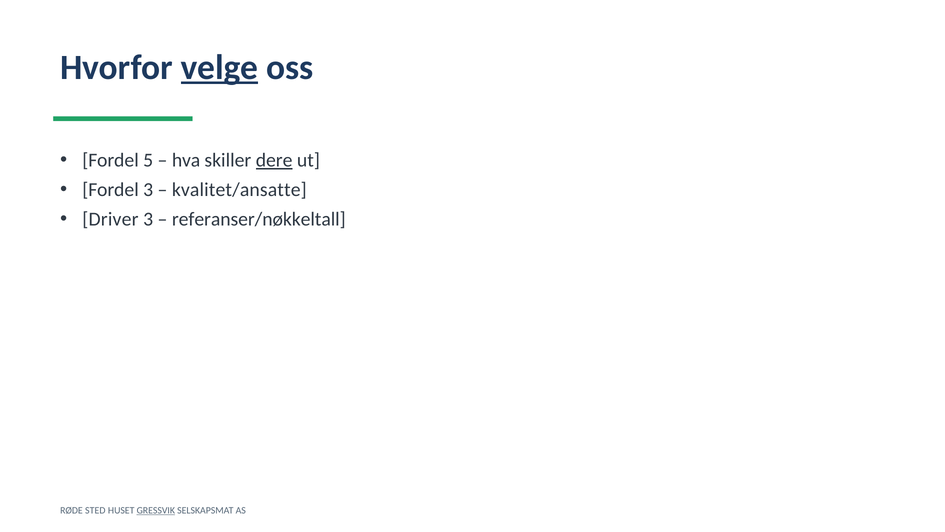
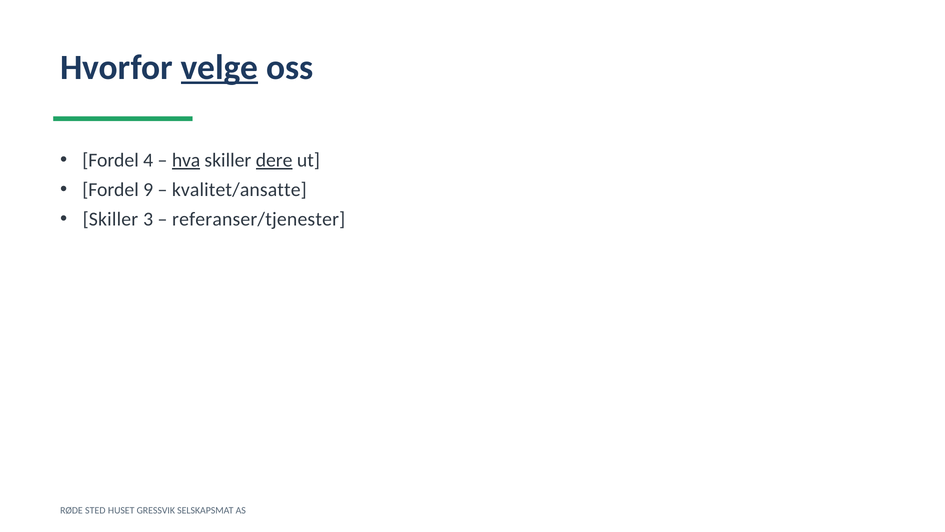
5: 5 -> 4 (148, 160)
hva underline: none -> present (186, 160)
Fordel 3: 3 -> 9 (148, 190)
Driver: Driver -> Skiller (110, 219)
referanser/nøkkeltall: referanser/nøkkeltall -> referanser/tjenester (259, 219)
GRESSVIK underline: present -> none (156, 510)
